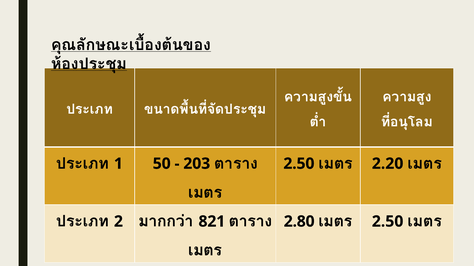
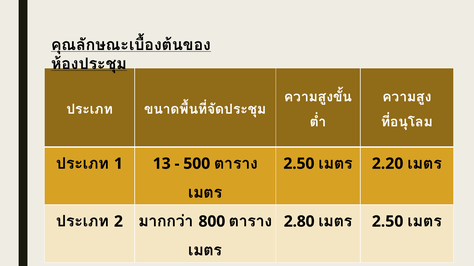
50: 50 -> 13 (162, 164)
203: 203 -> 500 (197, 164)
821: 821 -> 800 (212, 222)
